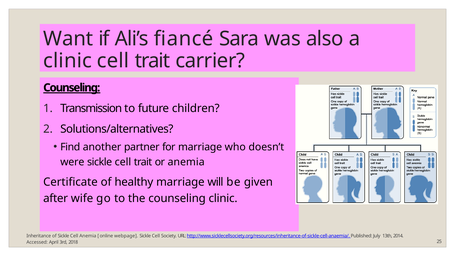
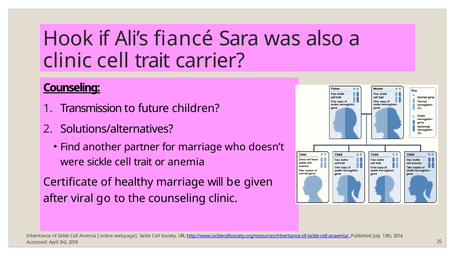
Want: Want -> Hook (68, 39)
wife: wife -> viral (82, 198)
